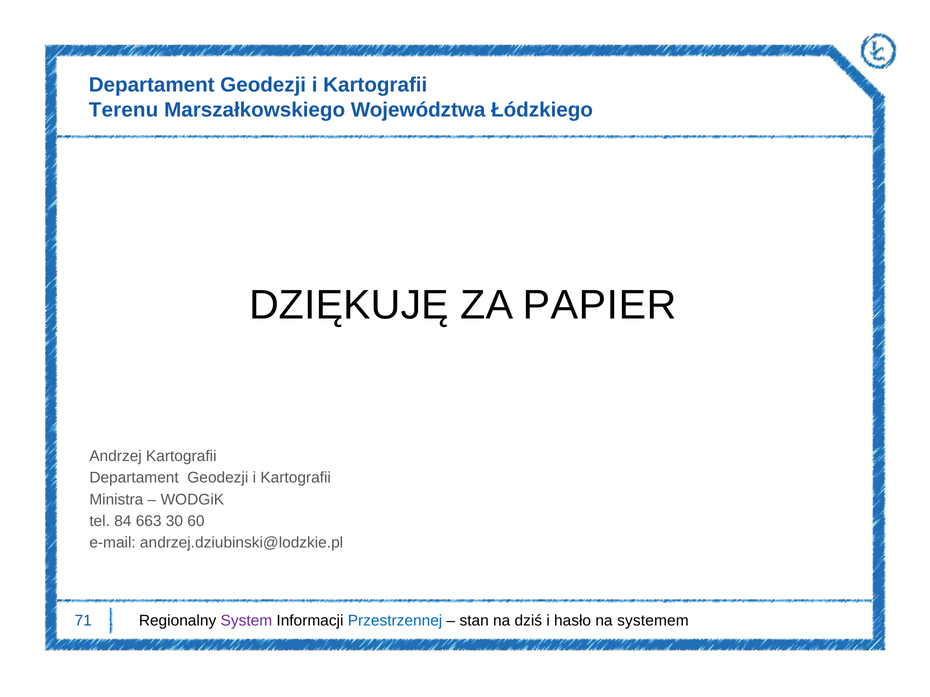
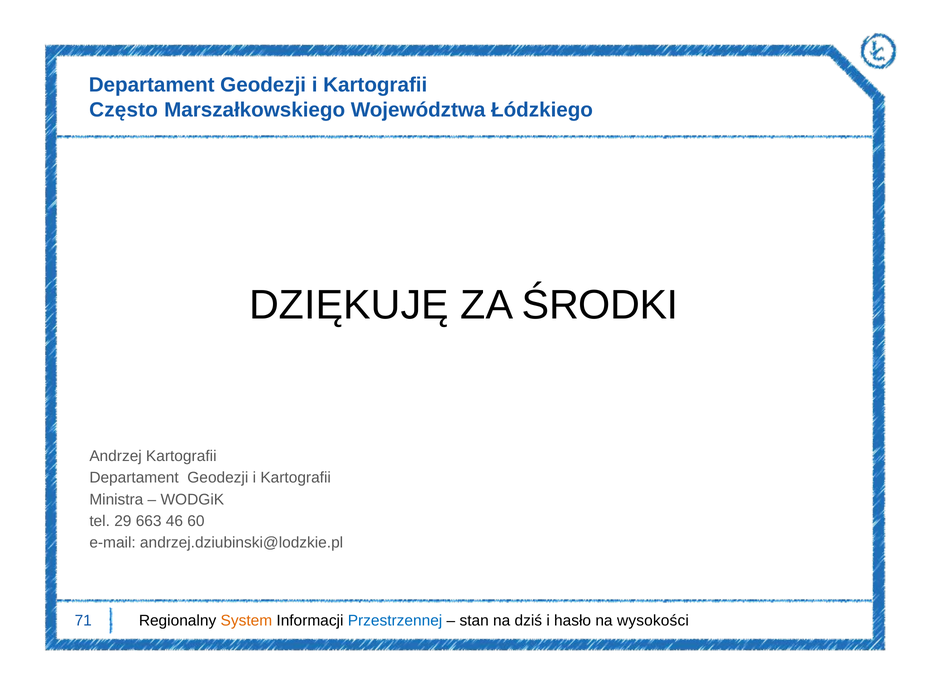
Terenu: Terenu -> Często (124, 110)
PAPIER: PAPIER -> ŚRODKI (600, 305)
84: 84 -> 29 (123, 522)
30: 30 -> 46 (174, 522)
System colour: purple -> orange (246, 621)
systemem: systemem -> wysokości (653, 621)
